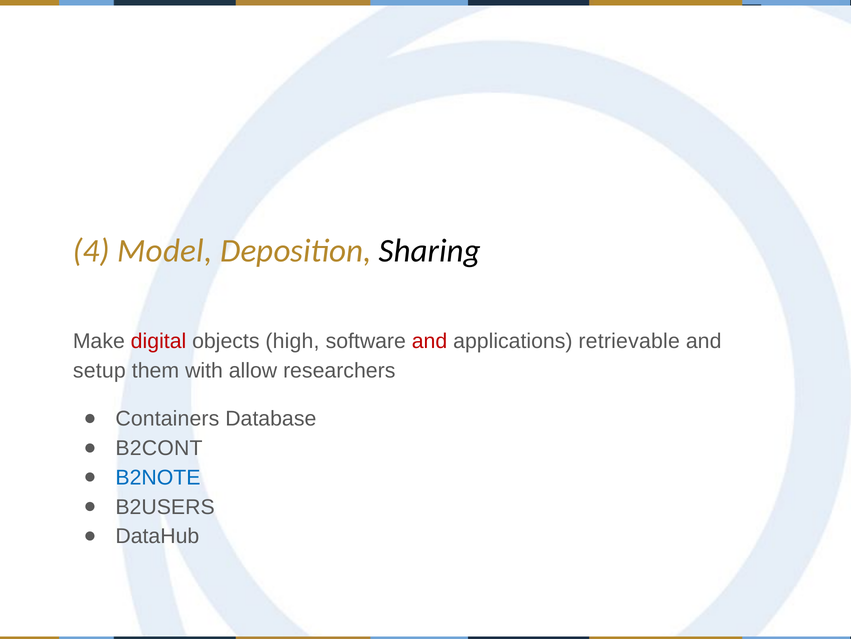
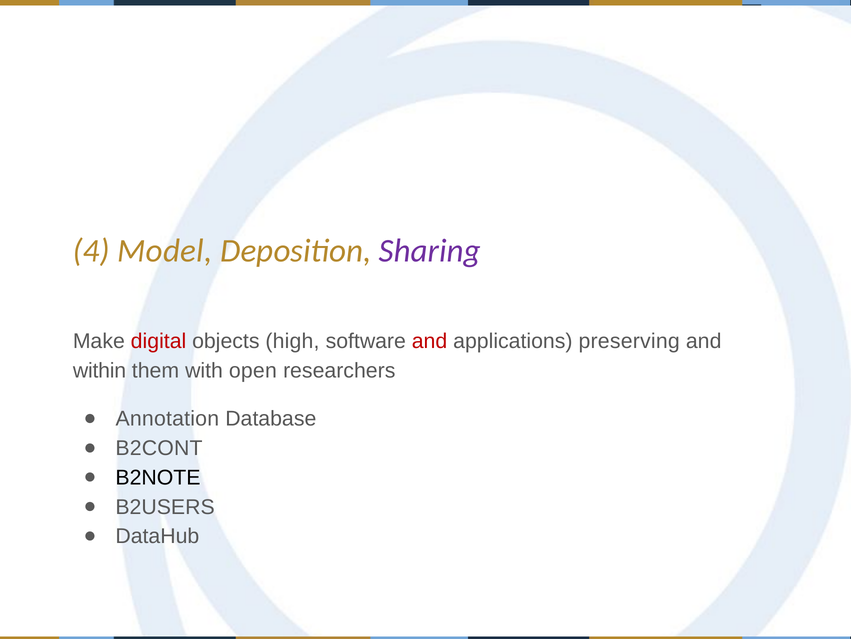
Sharing colour: black -> purple (430, 251)
retrievable: retrievable -> preserving (629, 341)
setup: setup -> within (100, 370)
allow: allow -> open (253, 370)
Containers: Containers -> Annotation (167, 418)
B2NOTE colour: blue -> black (158, 477)
